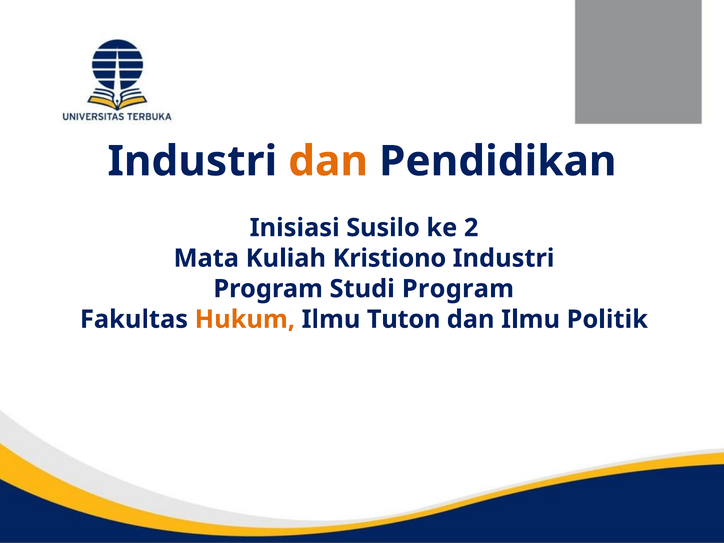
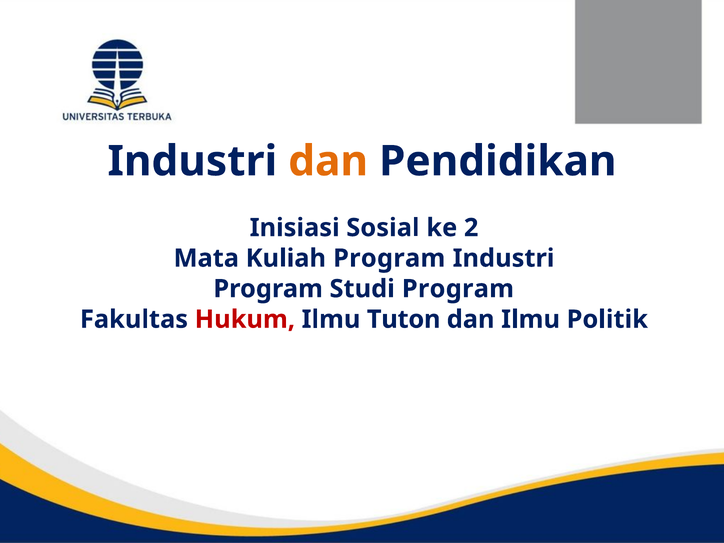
Susilo: Susilo -> Sosial (383, 228)
Kuliah Kristiono: Kristiono -> Program (389, 258)
Hukum colour: orange -> red (245, 319)
